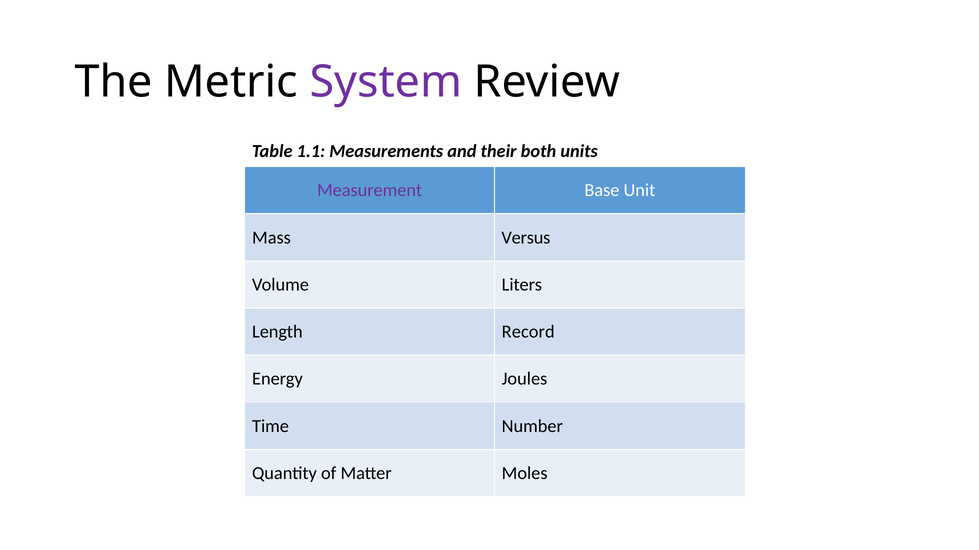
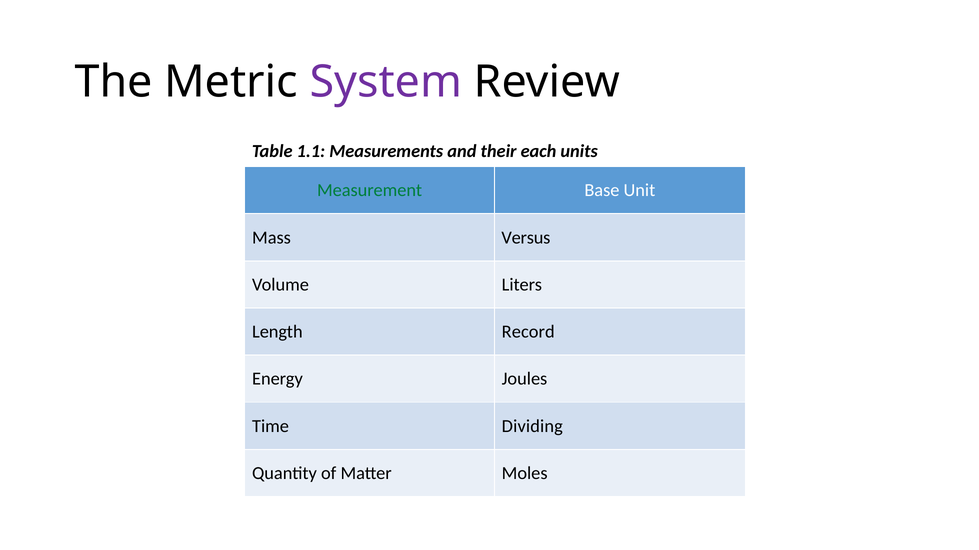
both: both -> each (539, 152)
Measurement colour: purple -> green (370, 191)
Number: Number -> Dividing (532, 427)
